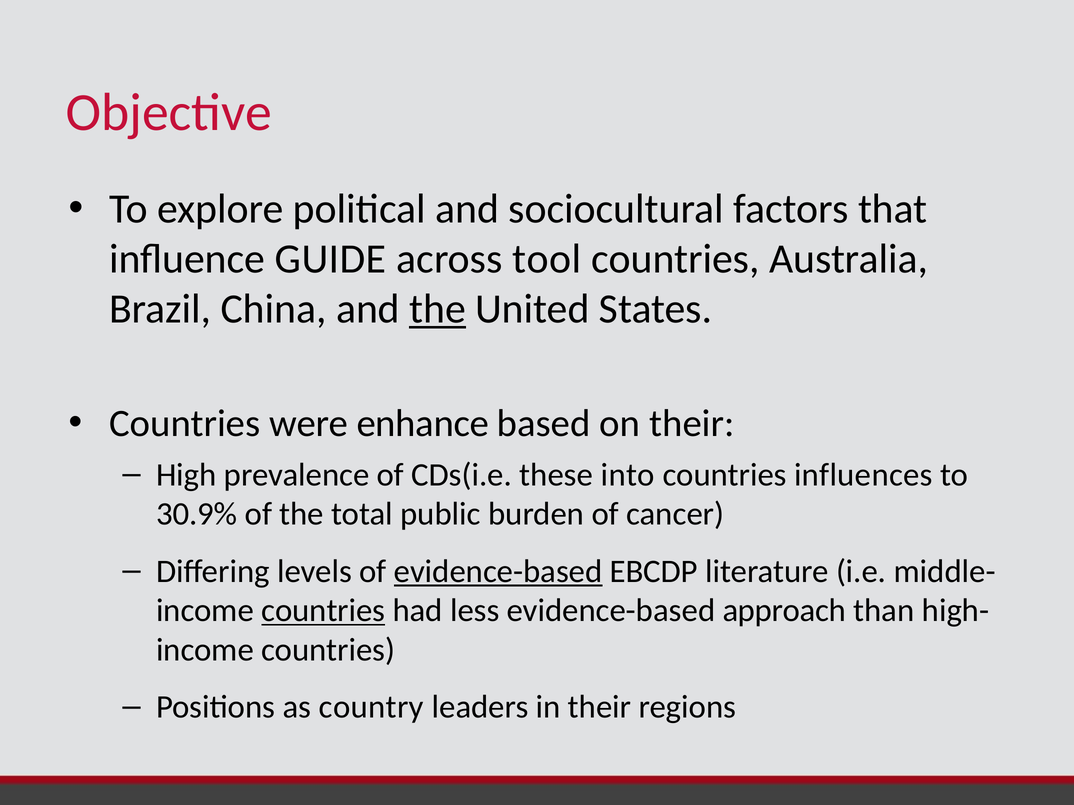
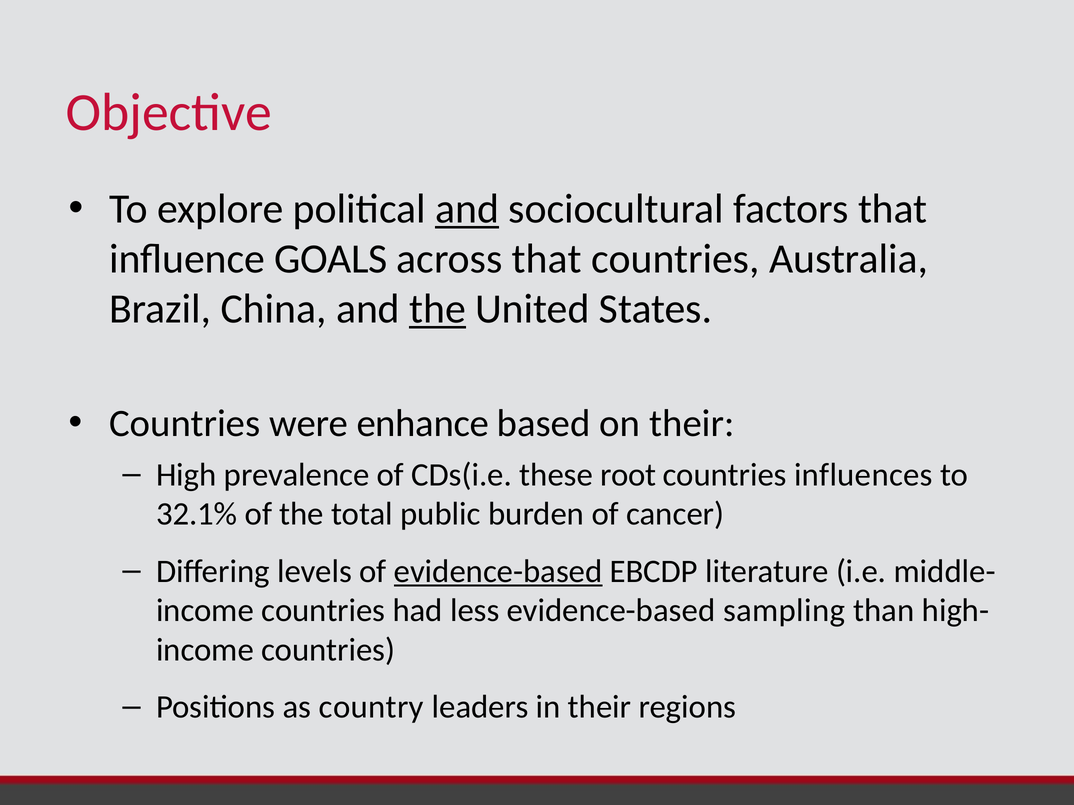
and underline: none -> present (467, 209)
GUIDE: GUIDE -> GOALS (331, 259)
across tool: tool -> that (547, 259)
into: into -> root (628, 475)
30.9%: 30.9% -> 32.1% (197, 514)
countries underline: present -> none (323, 611)
approach: approach -> sampling (784, 611)
